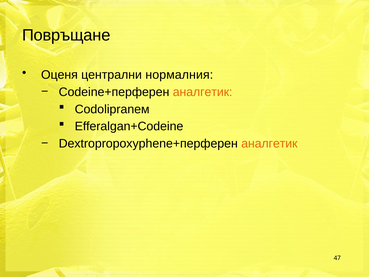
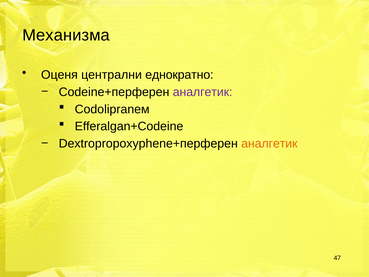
Повръщане: Повръщане -> Механизма (66, 35)
нормалния: нормалния -> еднократно (179, 75)
аналгетик colour: orange -> purple (203, 92)
